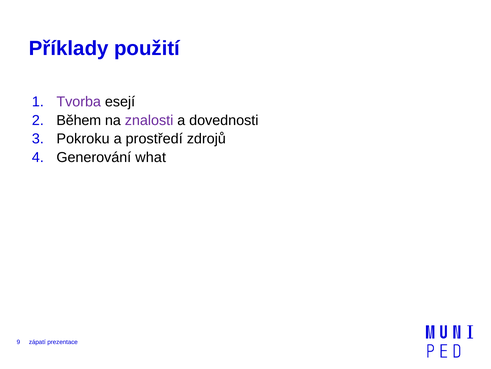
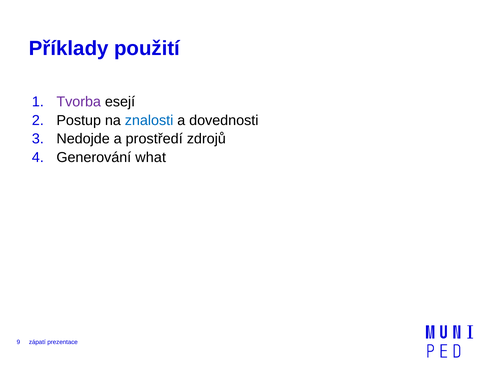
Během: Během -> Postup (79, 120)
znalosti colour: purple -> blue (149, 120)
Pokroku: Pokroku -> Nedojde (83, 139)
